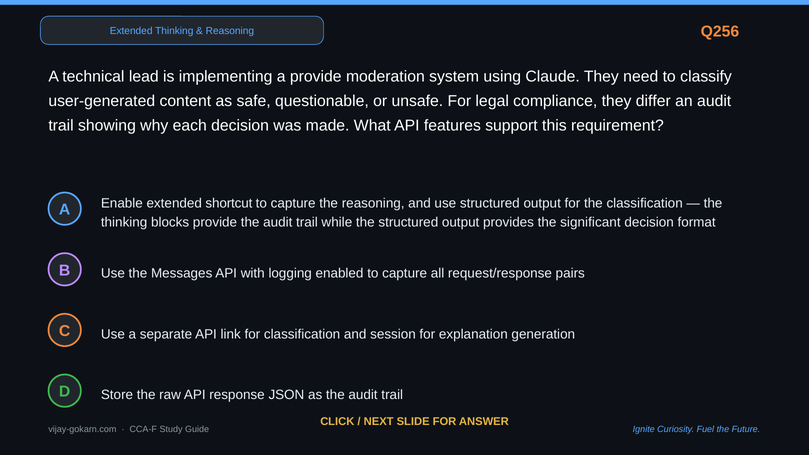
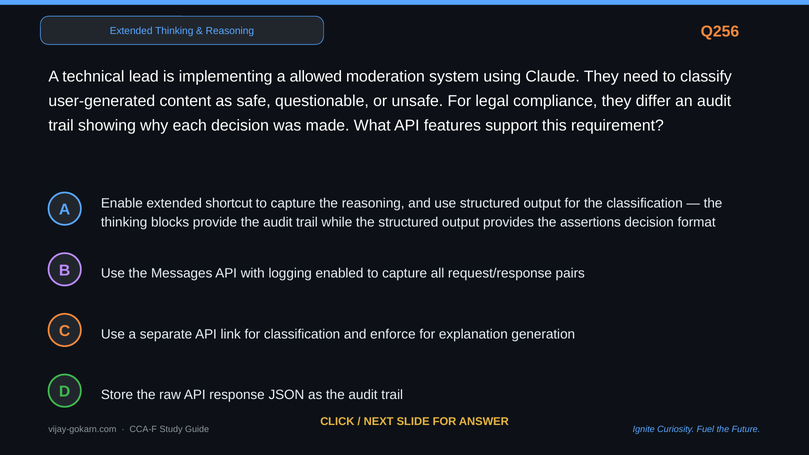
a provide: provide -> allowed (316, 77)
significant: significant -> assertions (590, 223)
session: session -> enforce (393, 334)
